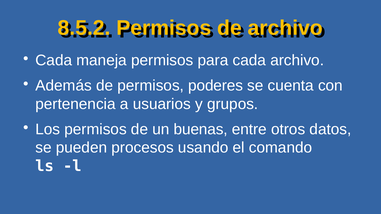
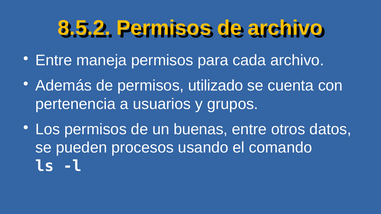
Cada: Cada -> Entre (54, 60)
poderes: poderes -> utilizado (216, 86)
